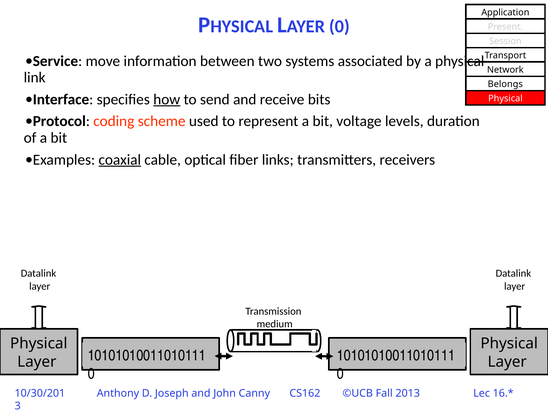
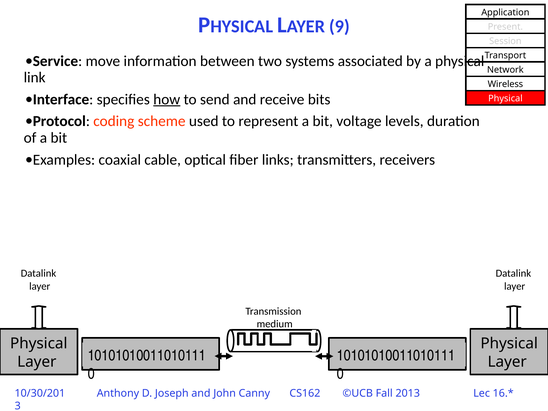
0: 0 -> 9 (339, 26)
Belongs: Belongs -> Wireless (505, 84)
coaxial underline: present -> none (120, 160)
